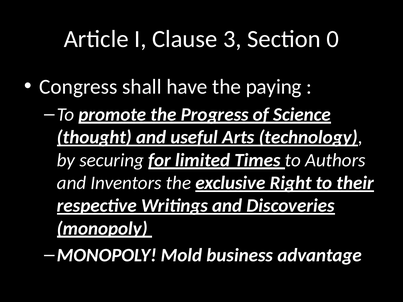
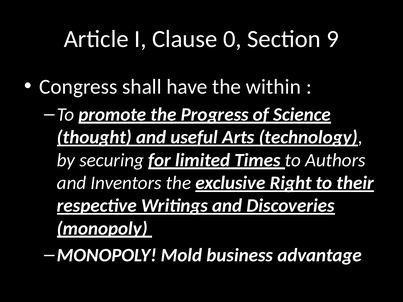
3: 3 -> 0 (232, 39)
0: 0 -> 9 (333, 39)
paying: paying -> within (273, 87)
